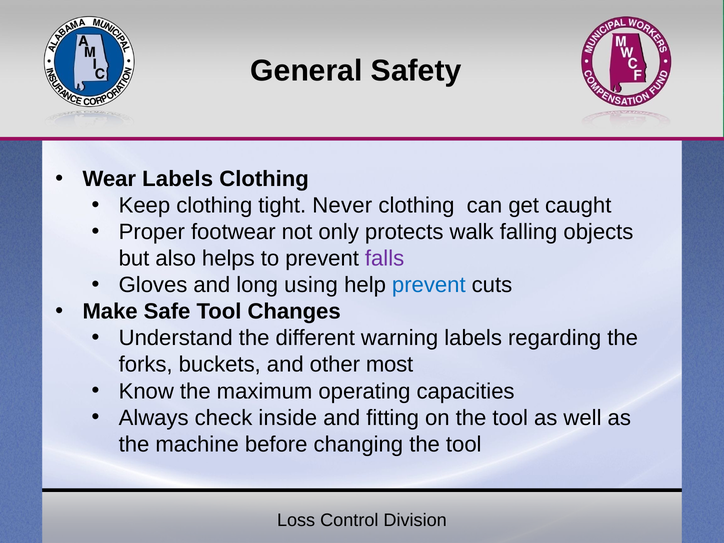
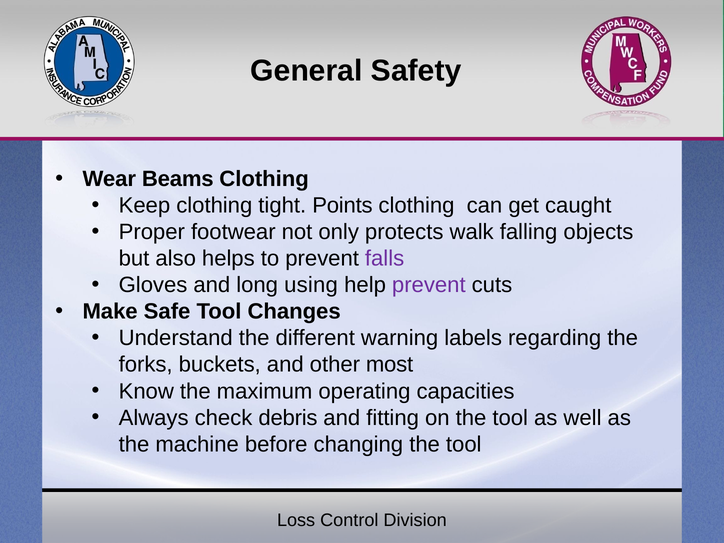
Wear Labels: Labels -> Beams (178, 179)
Never: Never -> Points (342, 205)
prevent colour: blue -> purple (429, 285)
inside: inside -> debris (288, 418)
